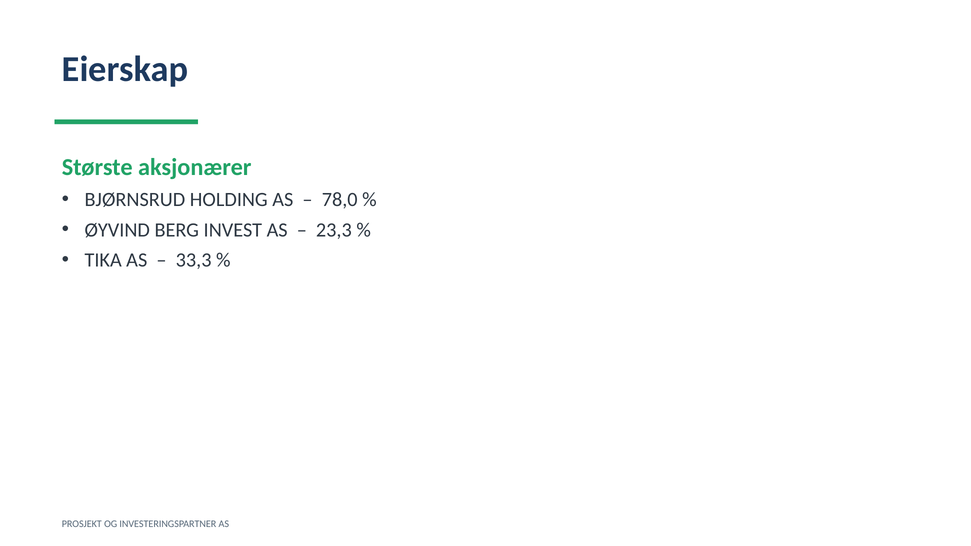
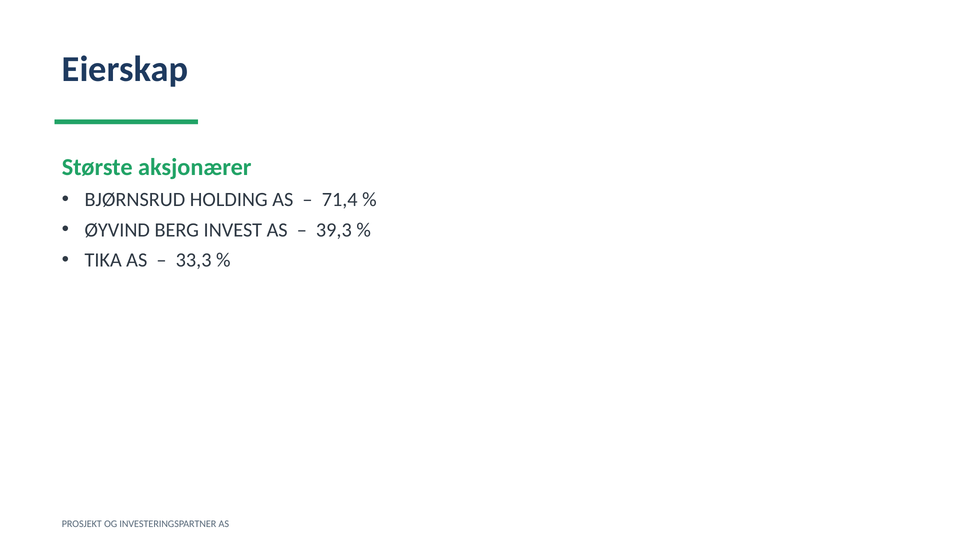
78,0: 78,0 -> 71,4 (340, 200)
23,3: 23,3 -> 39,3 (334, 230)
